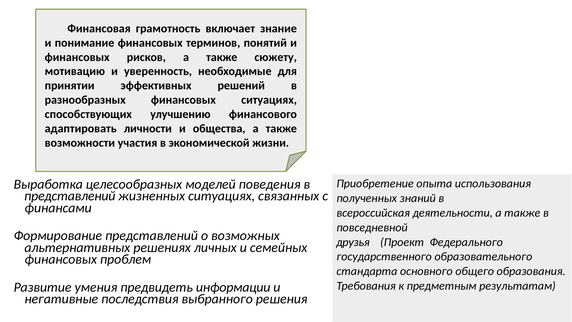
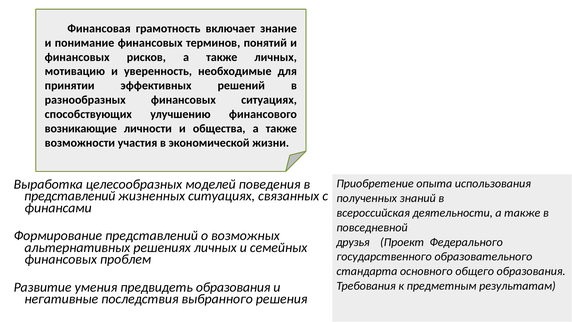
также сюжету: сюжету -> личных (276, 57)
адаптировать: адаптировать -> возникающие (81, 129)
предвидеть информации: информации -> образования (233, 287)
